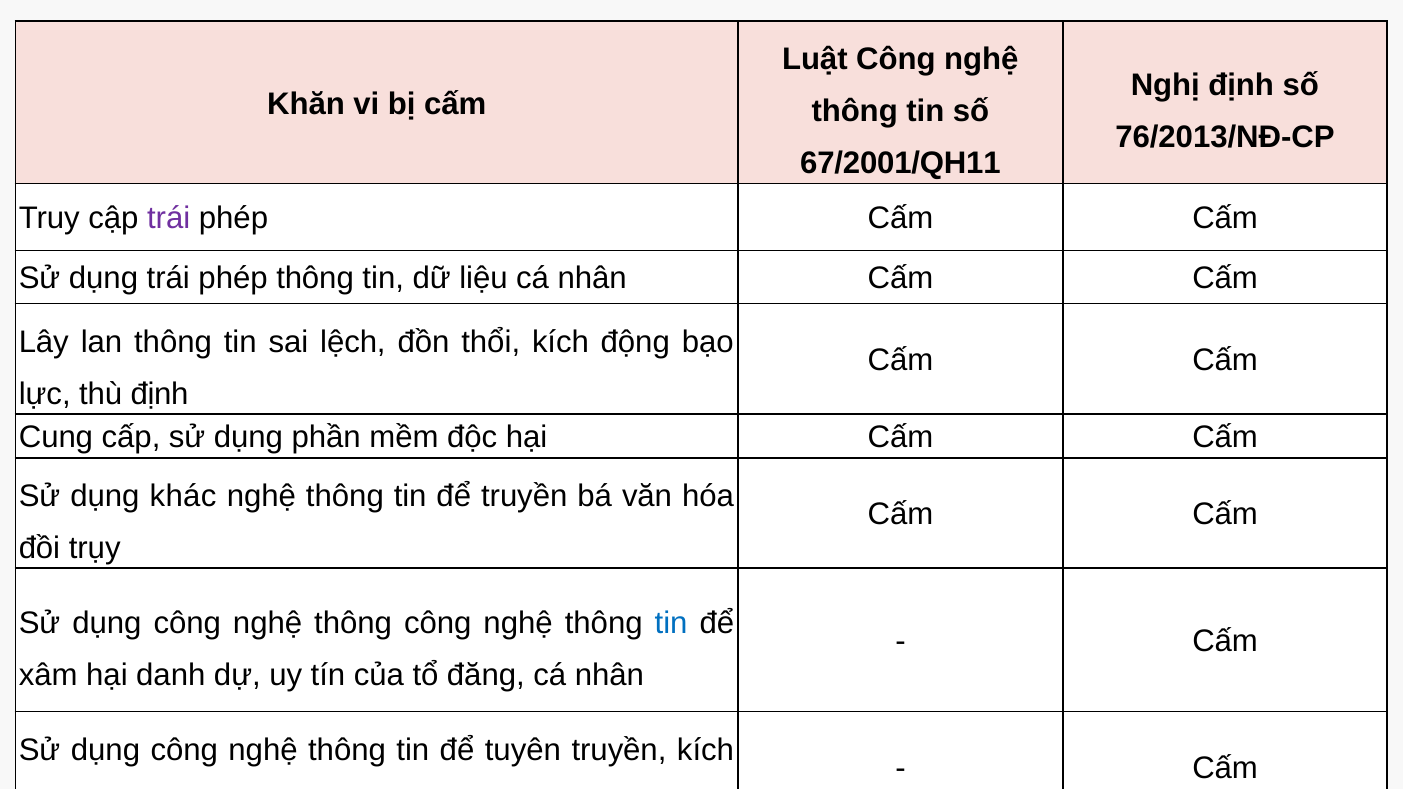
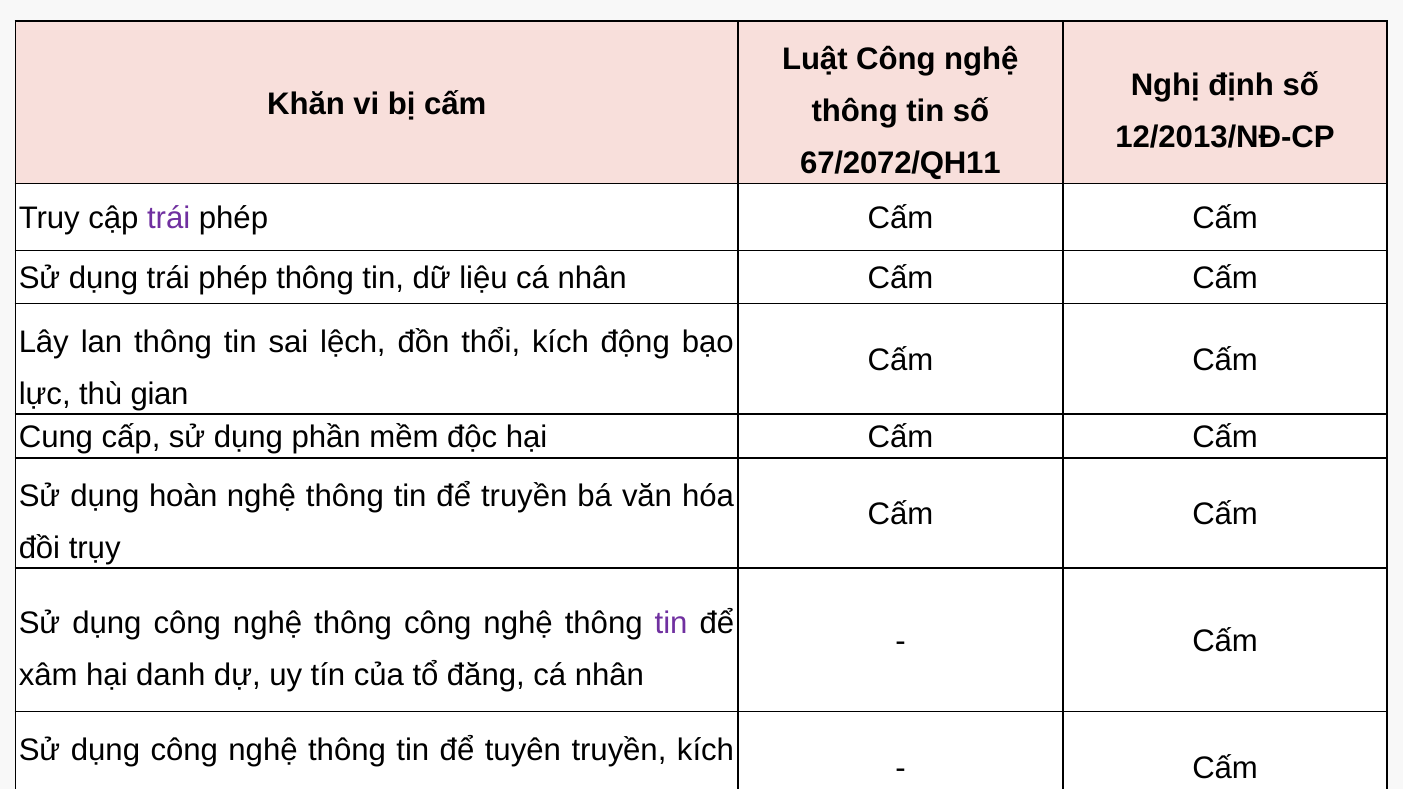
76/2013/NĐ-CP: 76/2013/NĐ-CP -> 12/2013/NĐ-CP (1225, 137)
67/2001/QH11: 67/2001/QH11 -> 67/2072/QH11 (900, 163)
thù định: định -> gian (160, 394)
khác: khác -> hoàn (183, 496)
tin colour: blue -> purple (671, 623)
